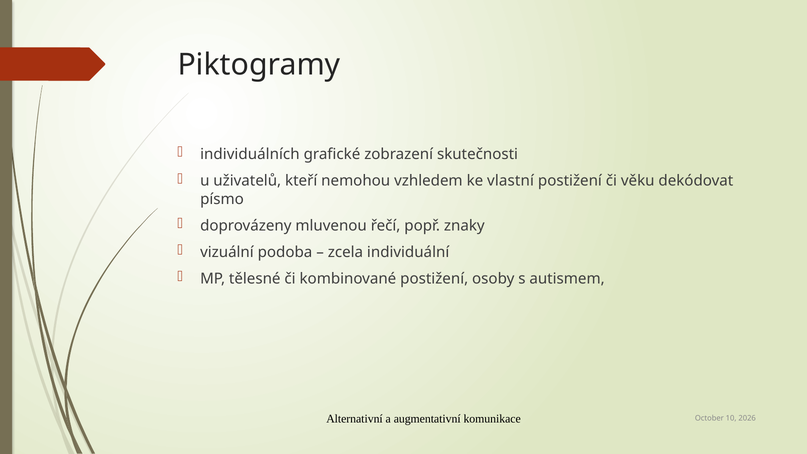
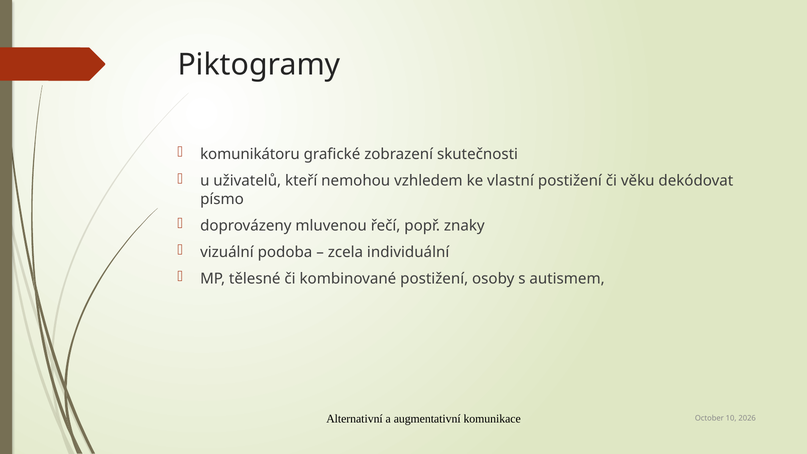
individuálních: individuálních -> komunikátoru (250, 154)
